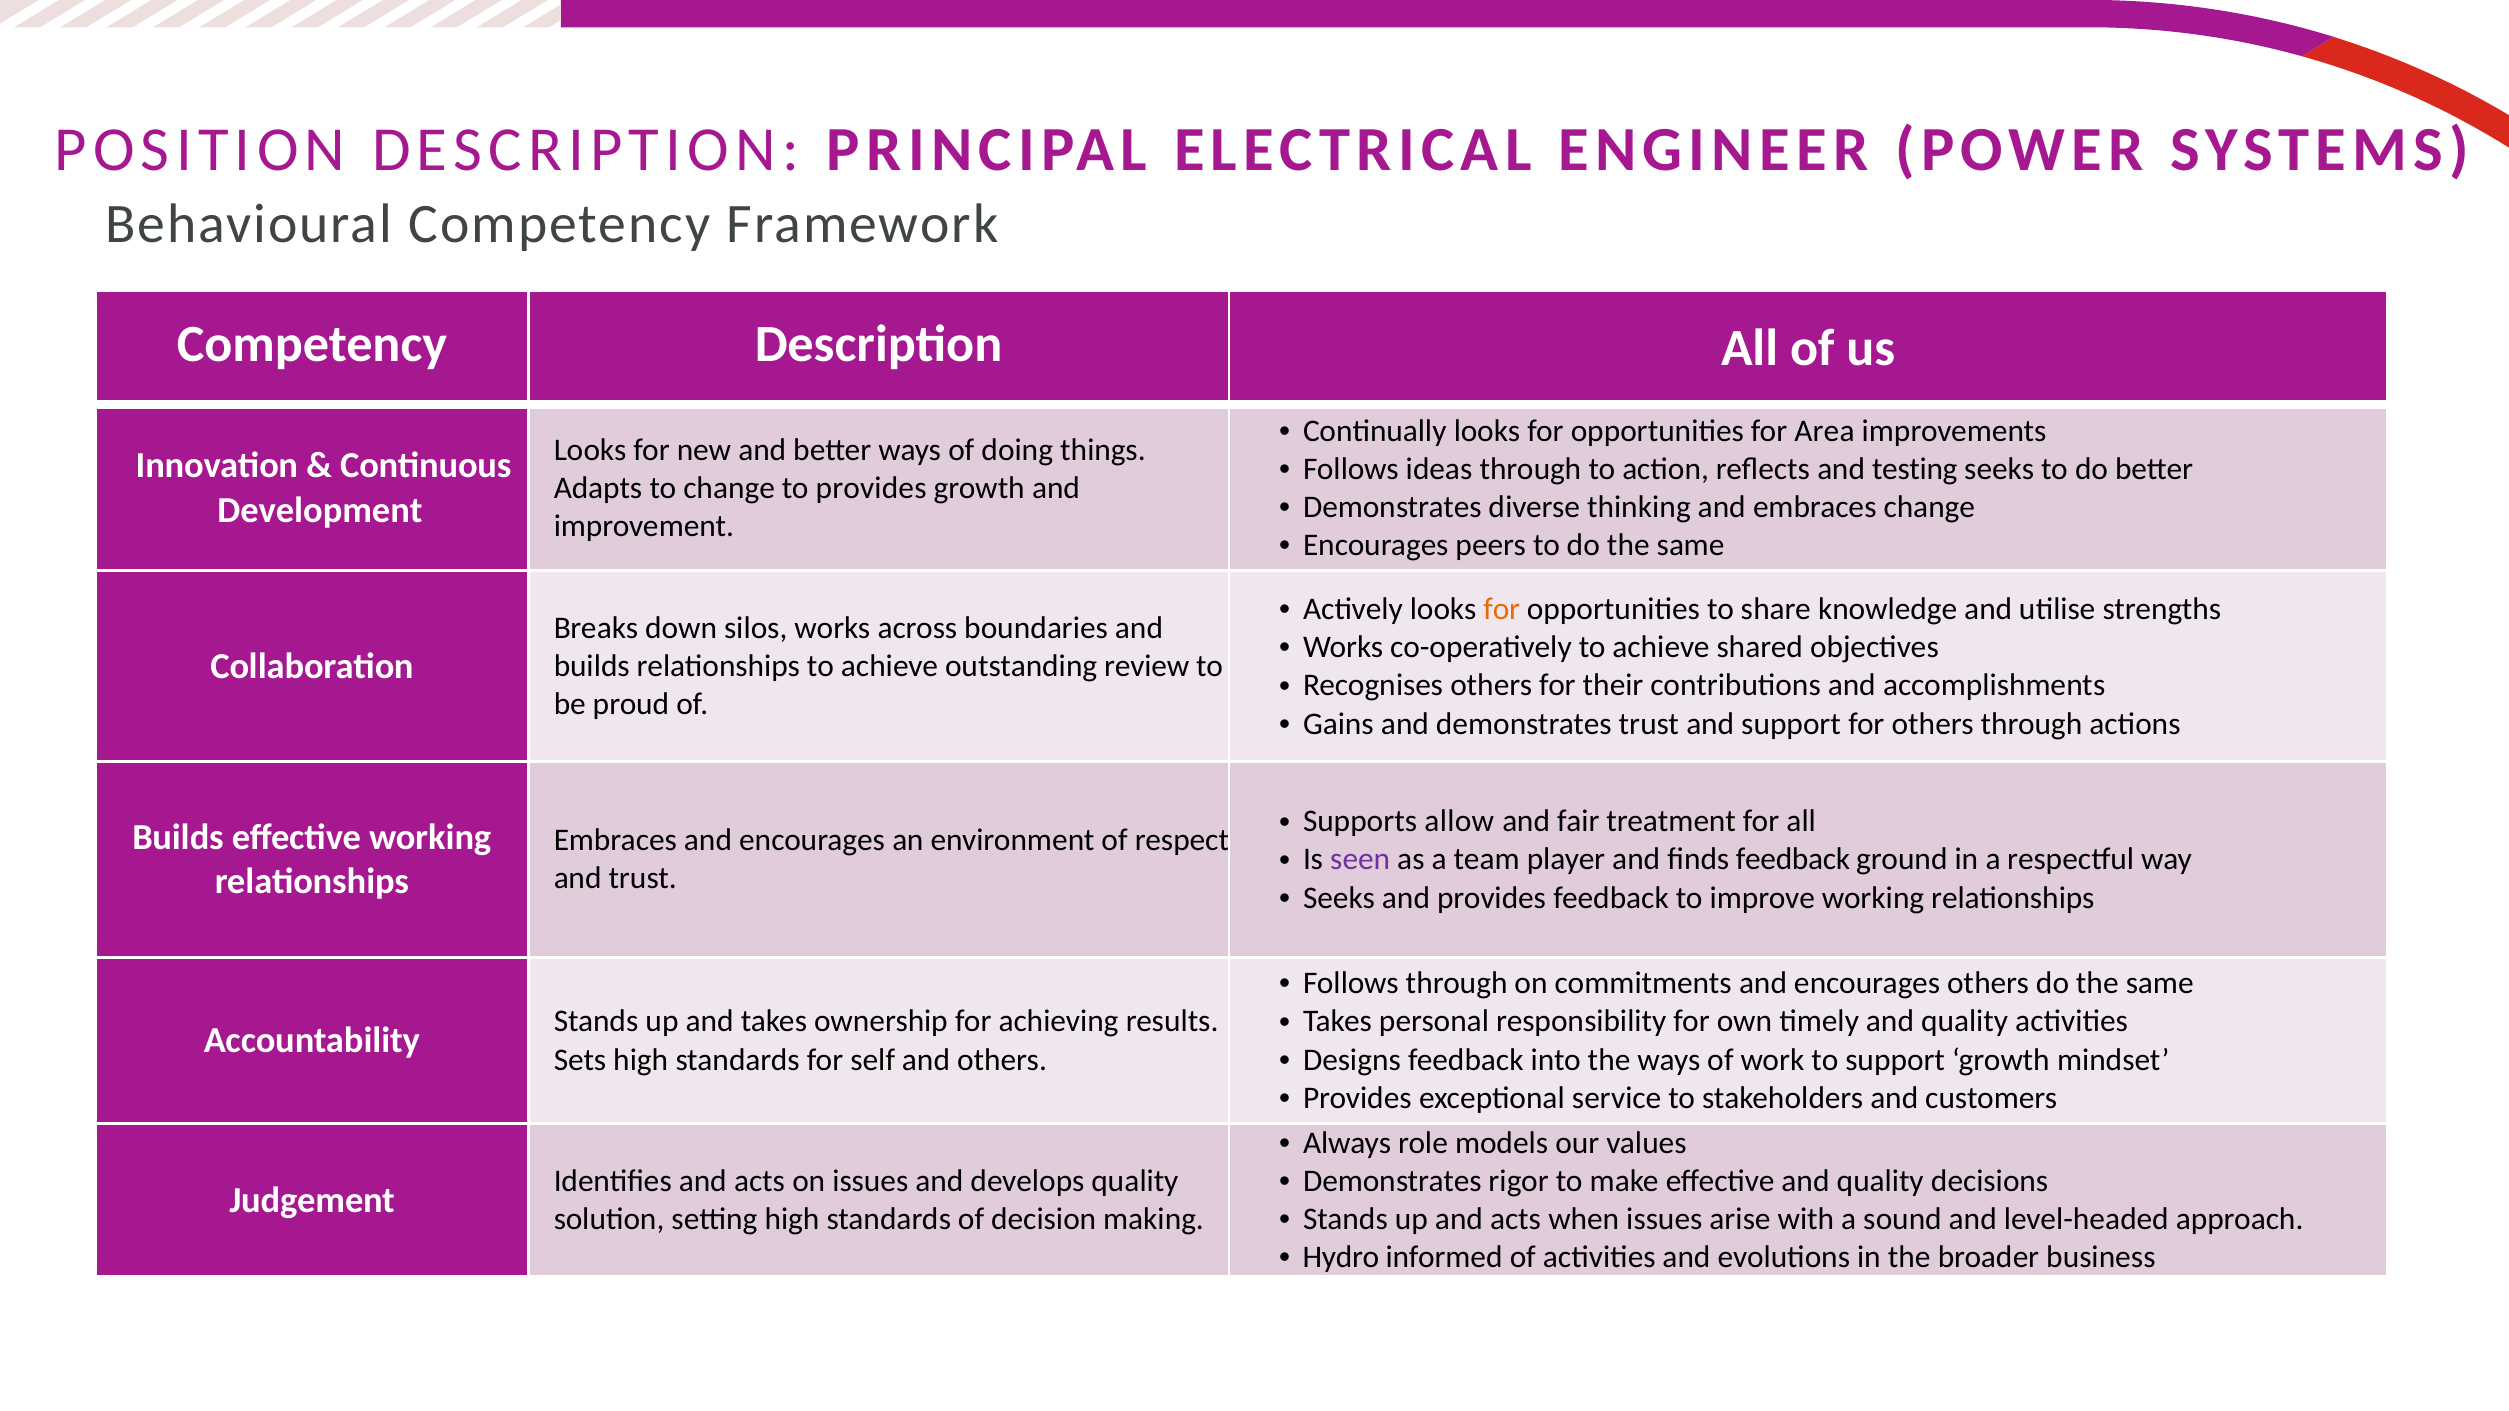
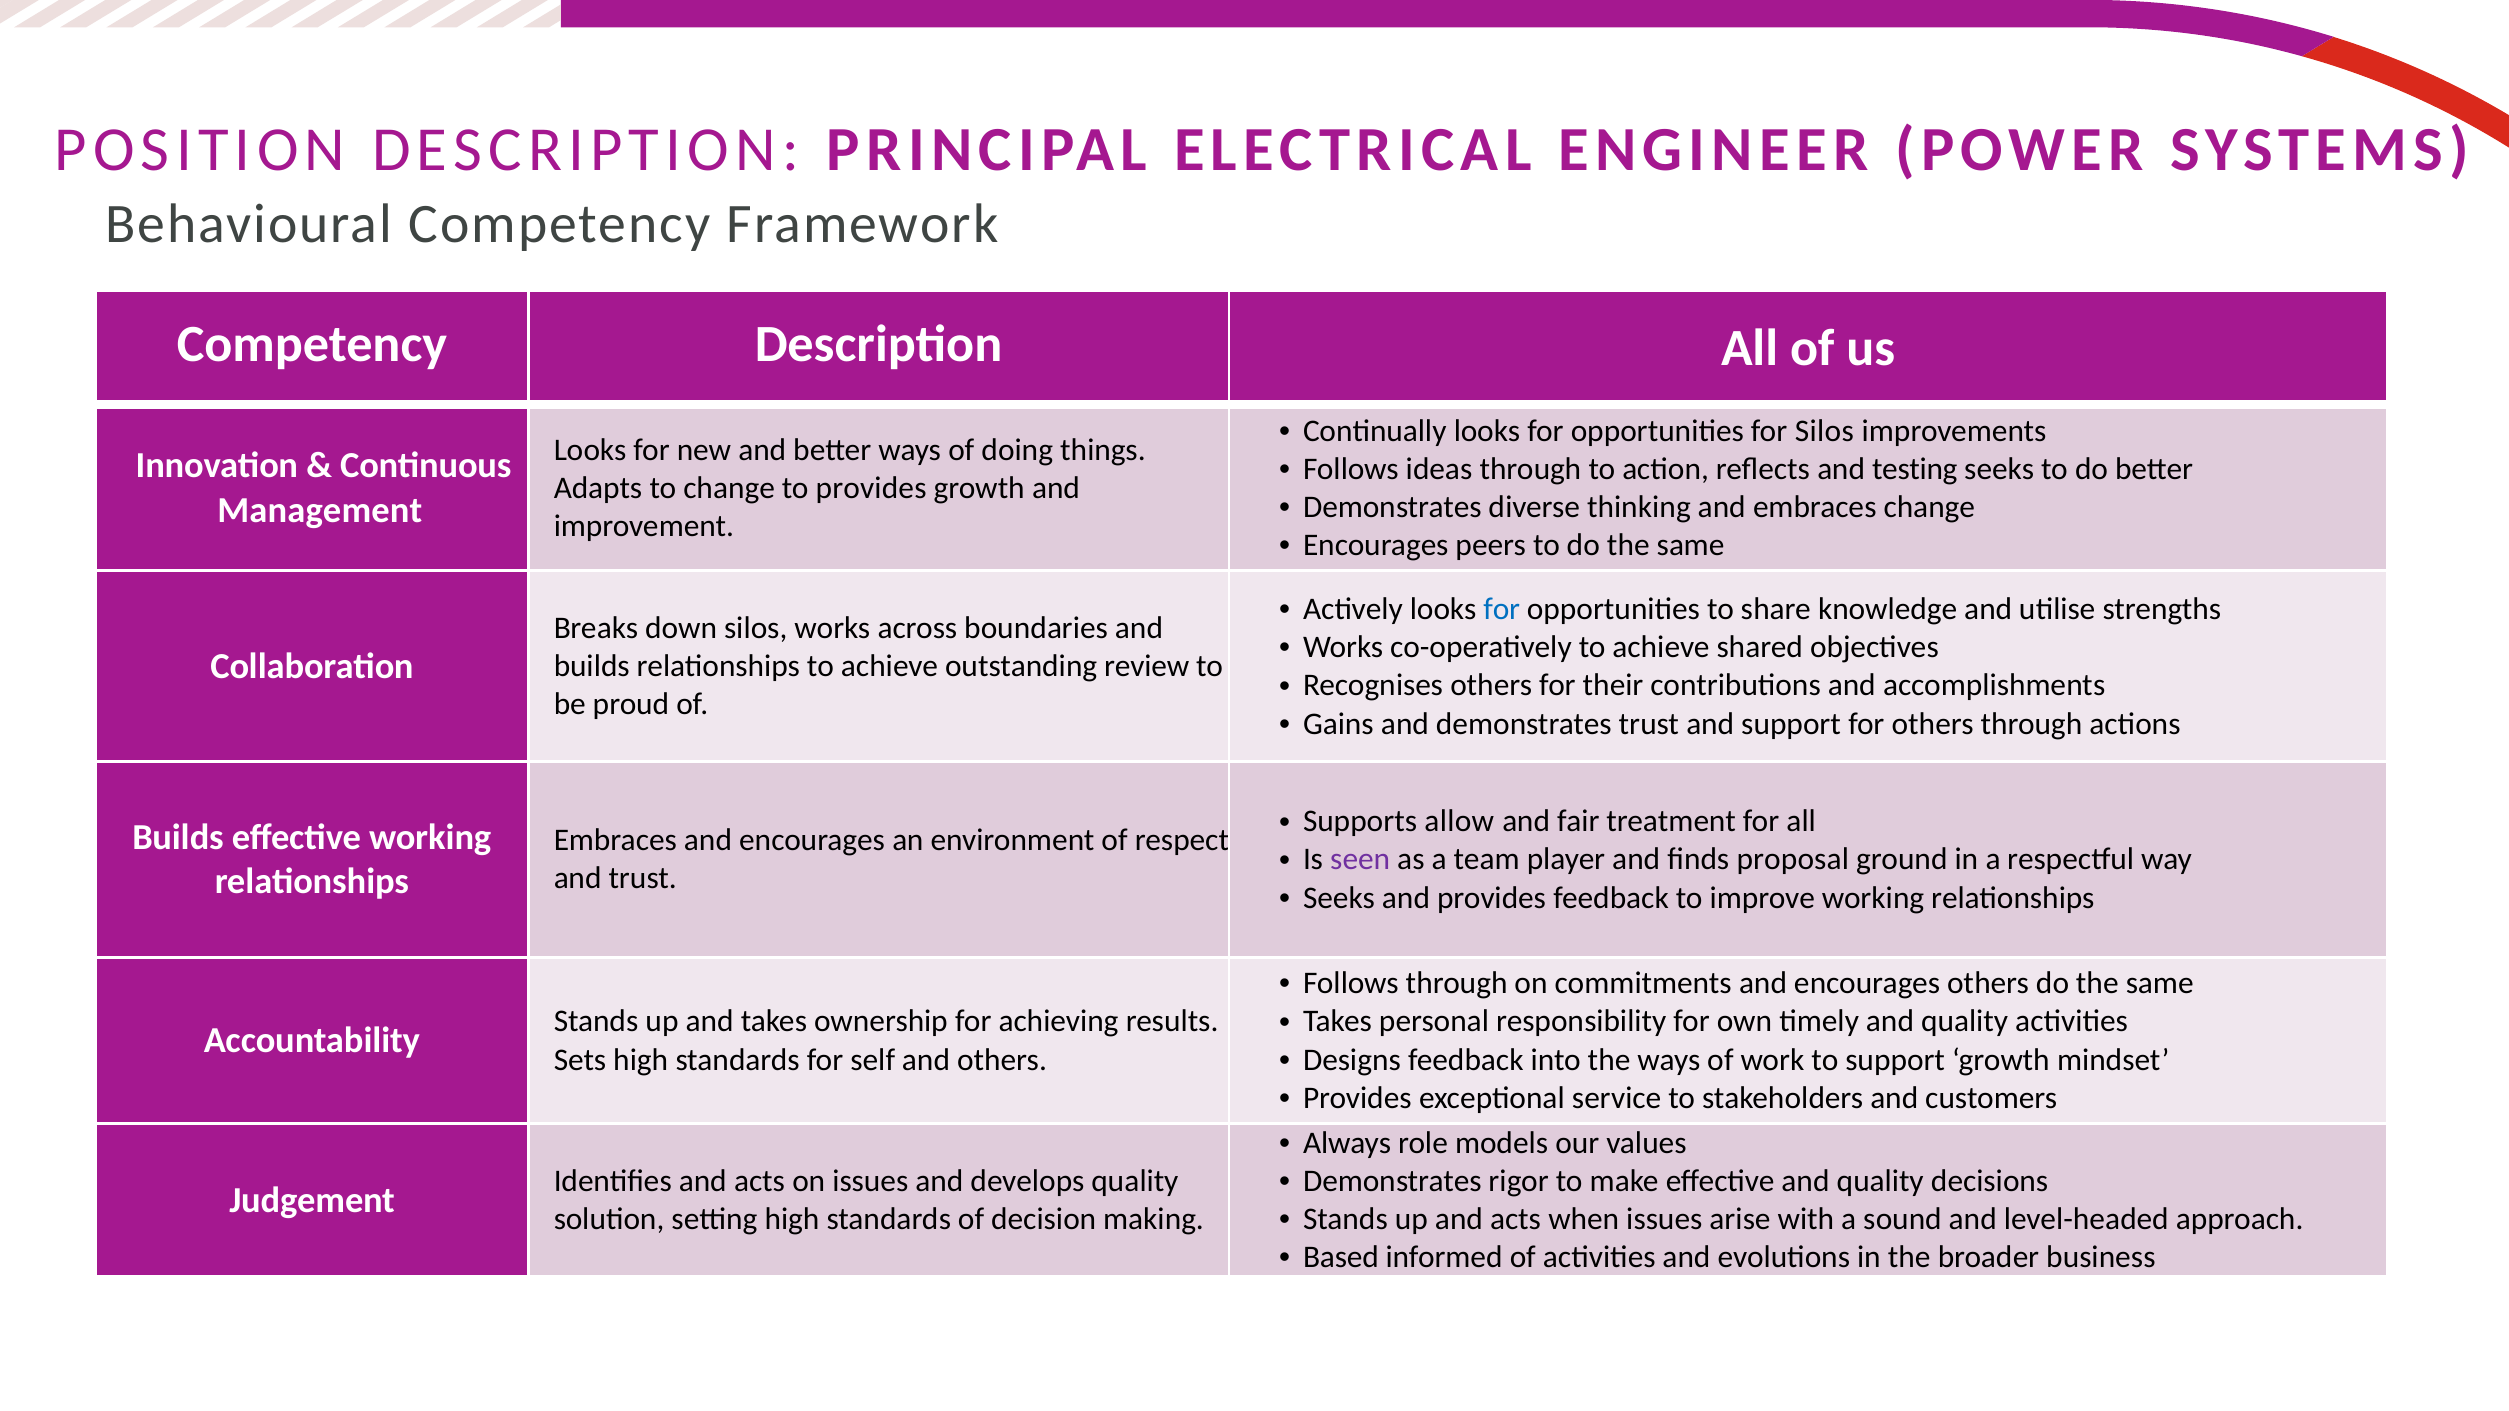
for Area: Area -> Silos (1824, 431)
Development: Development -> Management (320, 510)
for colour: orange -> blue (1502, 609)
finds feedback: feedback -> proposal (1793, 860)
Hydro: Hydro -> Based (1341, 1258)
